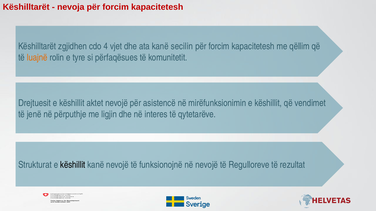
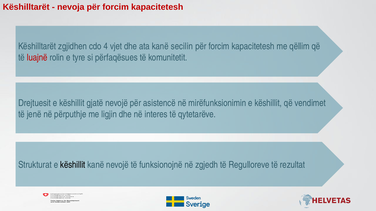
luajnë colour: orange -> red (37, 58)
aktet: aktet -> gjatë (95, 103)
në nevojë: nevojë -> zgjedh (207, 165)
